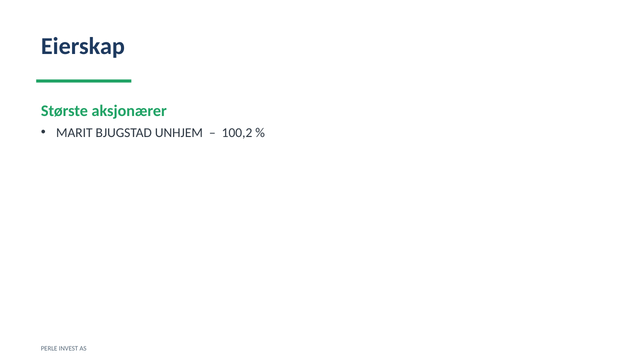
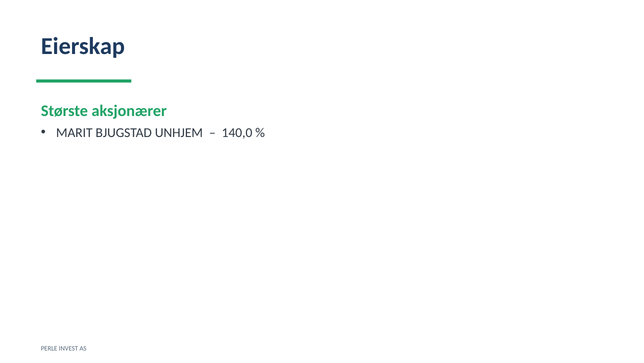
100,2: 100,2 -> 140,0 (237, 132)
